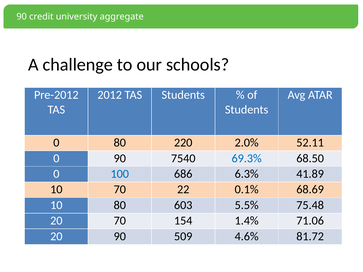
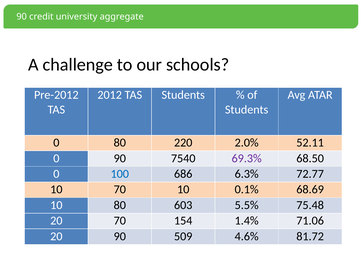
69.3% colour: blue -> purple (247, 158)
41.89: 41.89 -> 72.77 (310, 174)
70 22: 22 -> 10 (183, 190)
